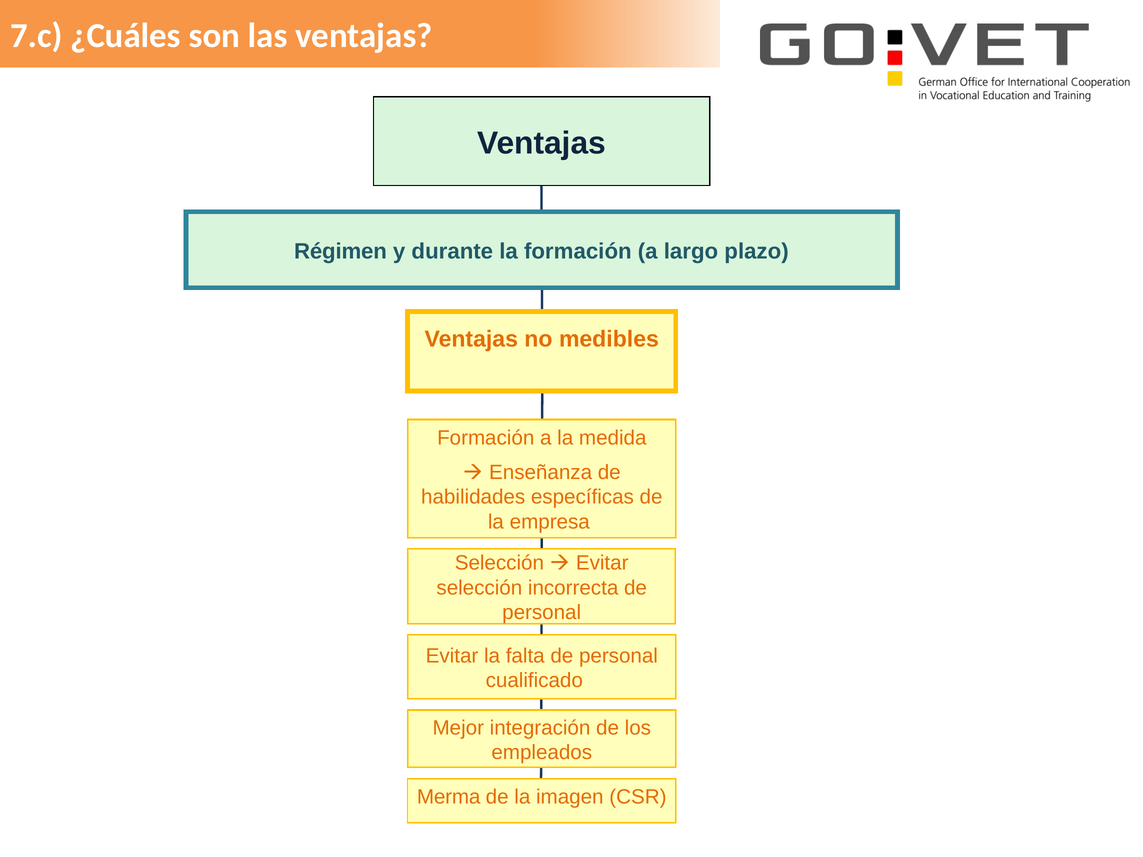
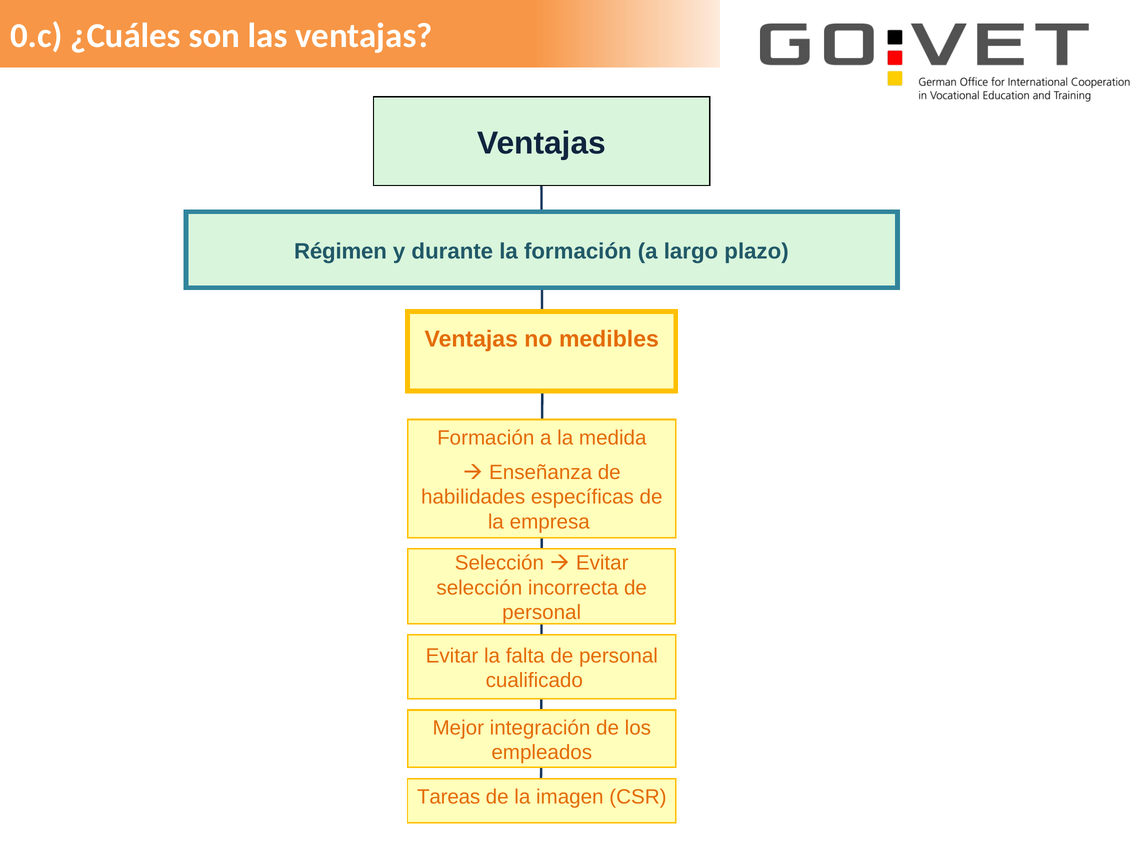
7.c: 7.c -> 0.c (36, 36)
Merma: Merma -> Tareas (449, 797)
